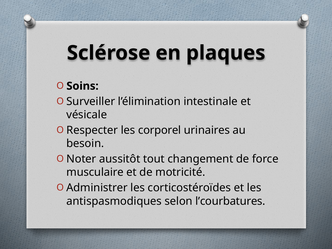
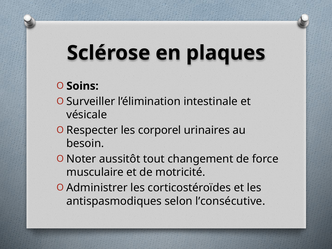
l’courbatures: l’courbatures -> l’consécutive (230, 201)
